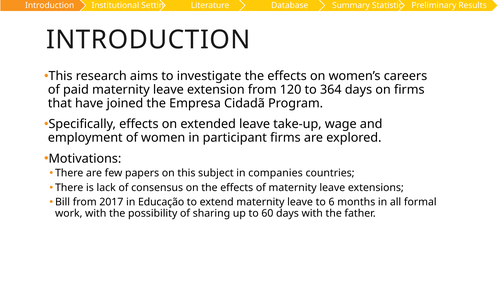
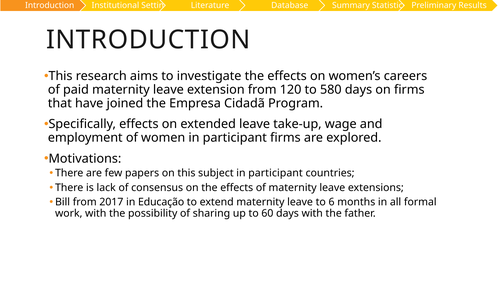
364: 364 -> 580 (331, 90)
subject in companies: companies -> participant (276, 173)
